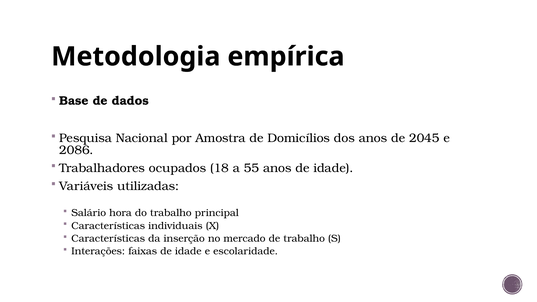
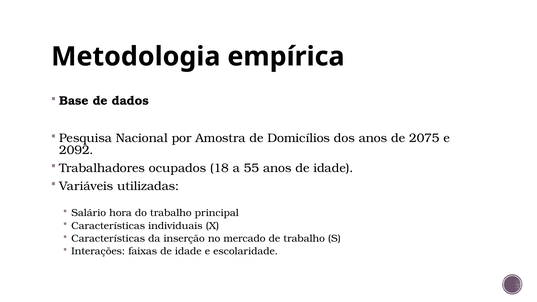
2045: 2045 -> 2075 (424, 138)
2086: 2086 -> 2092 (76, 150)
